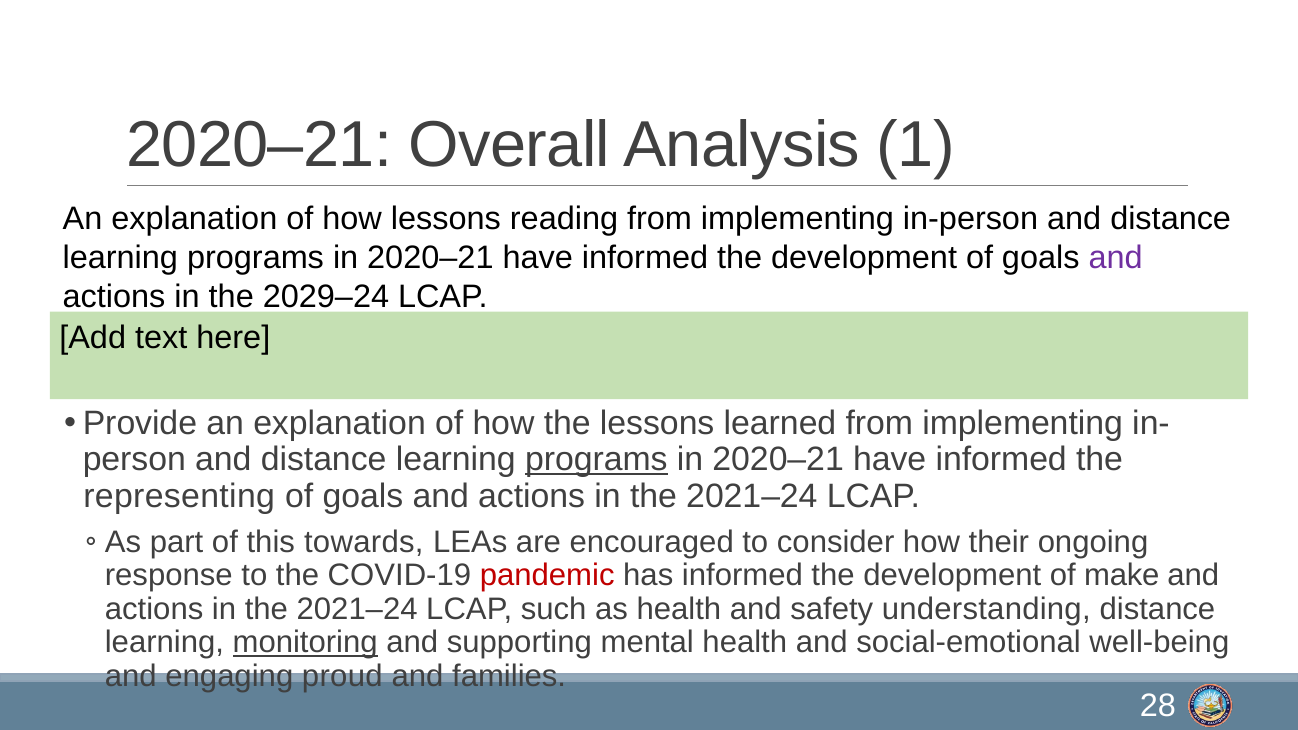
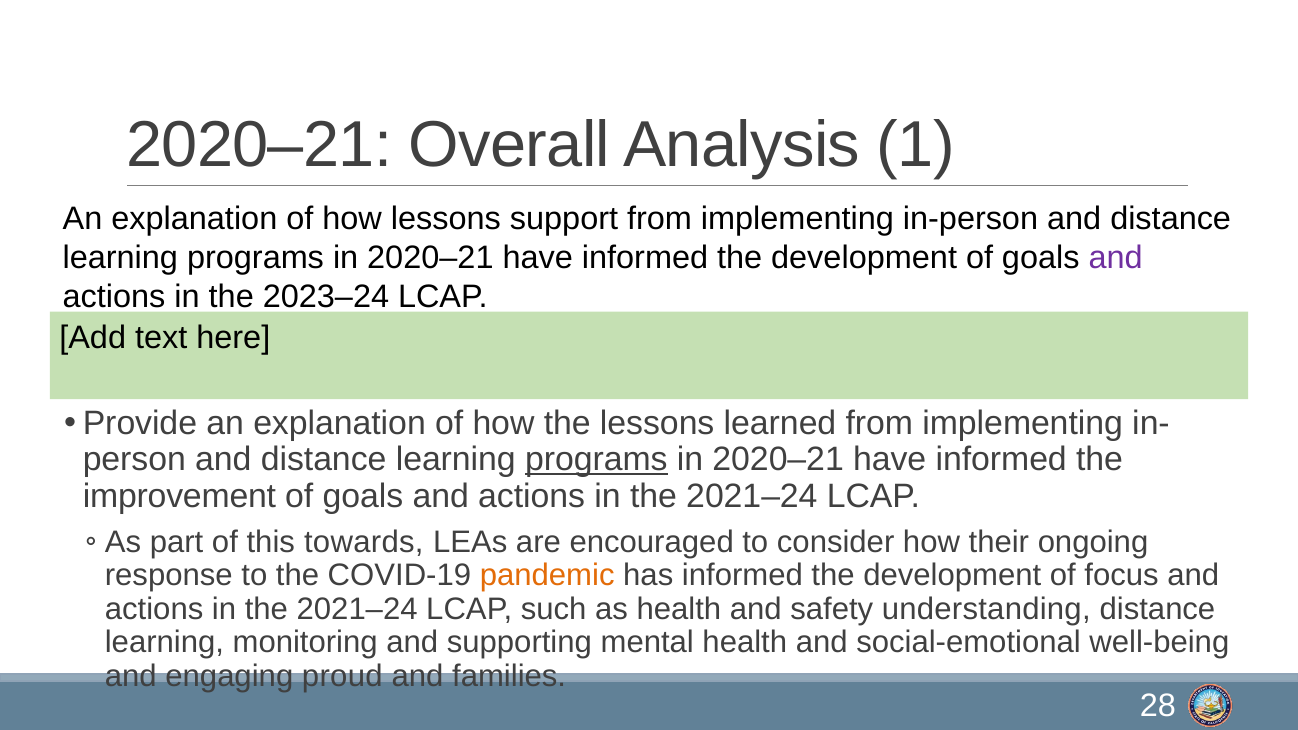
reading: reading -> support (564, 219)
2029–24: 2029–24 -> 2023–24 (326, 297)
representing: representing -> improvement (179, 496)
pandemic colour: red -> orange (547, 576)
make: make -> focus (1122, 576)
monitoring underline: present -> none (305, 643)
